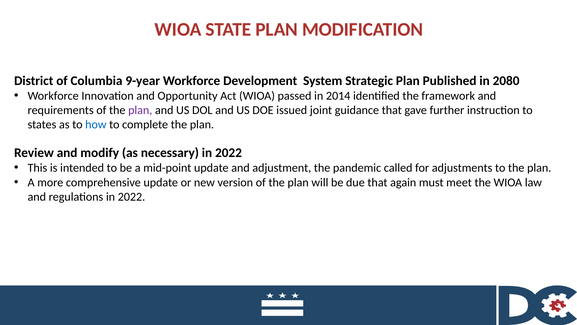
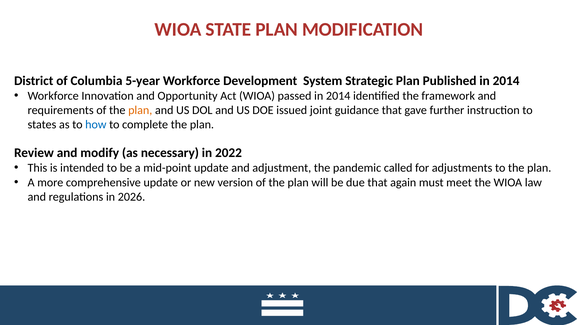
9-year: 9-year -> 5-year (143, 81)
Published in 2080: 2080 -> 2014 (506, 81)
plan colour: purple -> orange (140, 110)
regulations in 2022: 2022 -> 2026 (132, 197)
